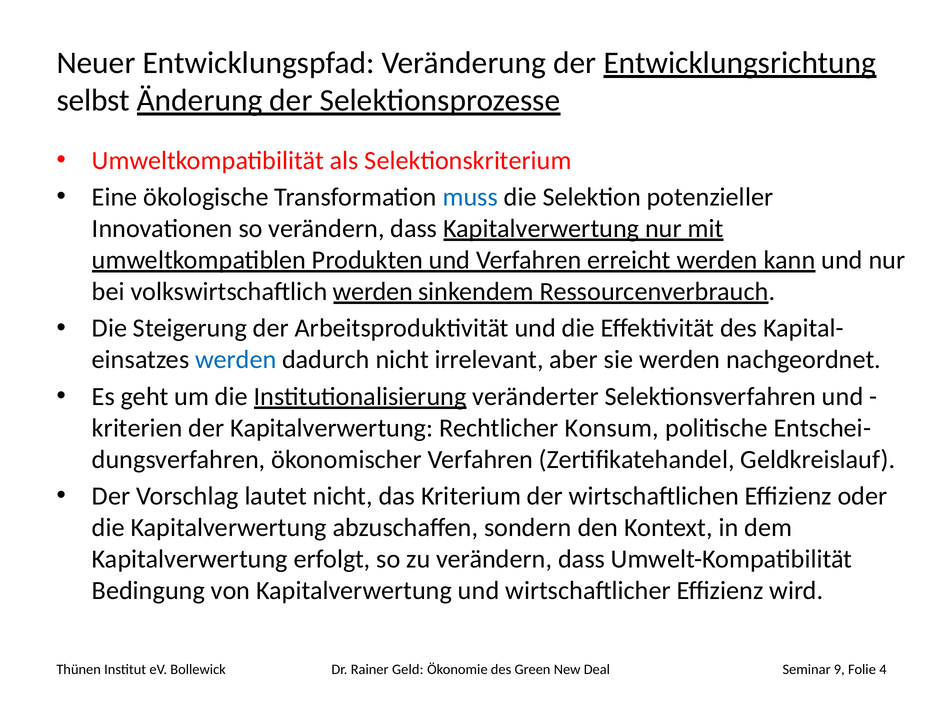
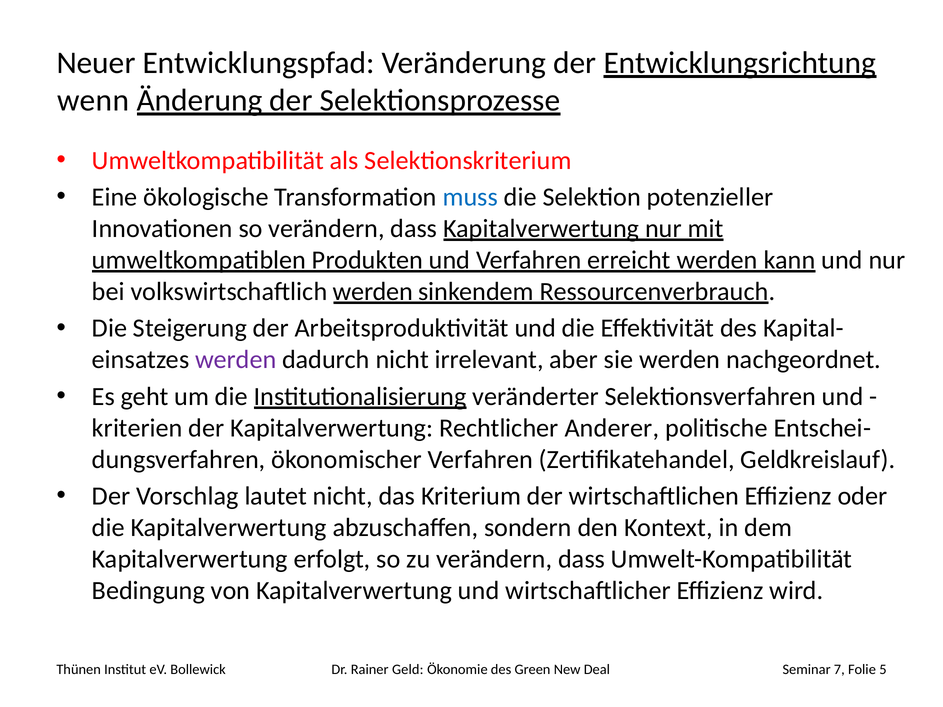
selbst: selbst -> wenn (93, 101)
werden colour: blue -> purple (236, 360)
Konsum: Konsum -> Anderer (612, 428)
9: 9 -> 7 (839, 670)
4: 4 -> 5 (883, 670)
